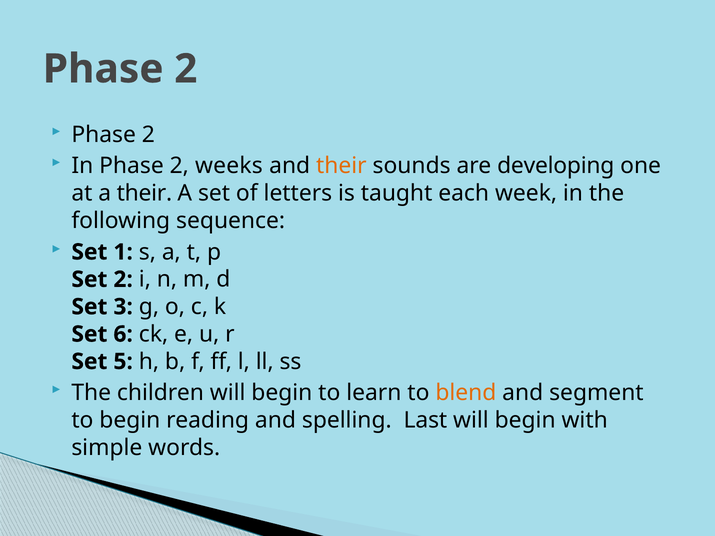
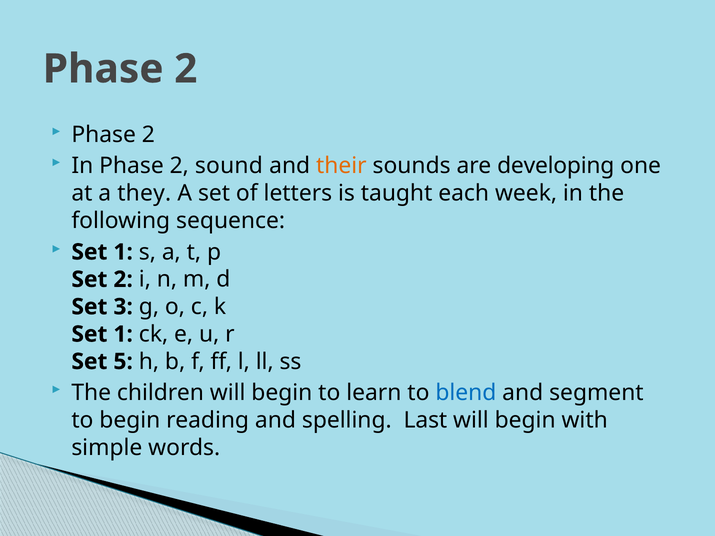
weeks: weeks -> sound (229, 166)
a their: their -> they (144, 193)
6: 6 -> 1 (123, 334)
blend colour: orange -> blue (466, 393)
